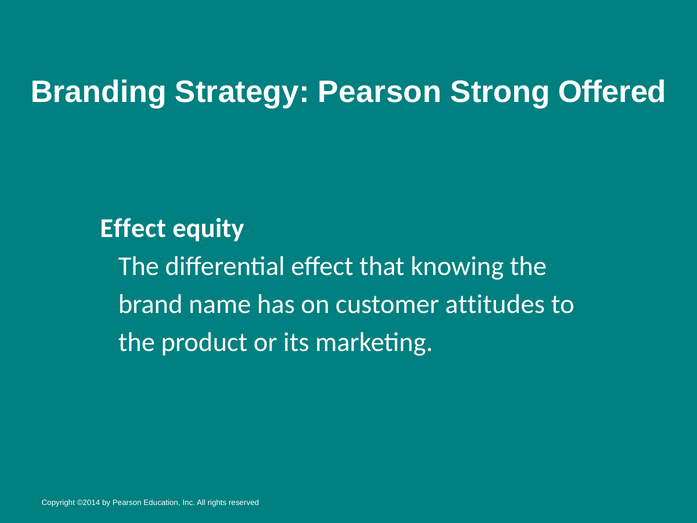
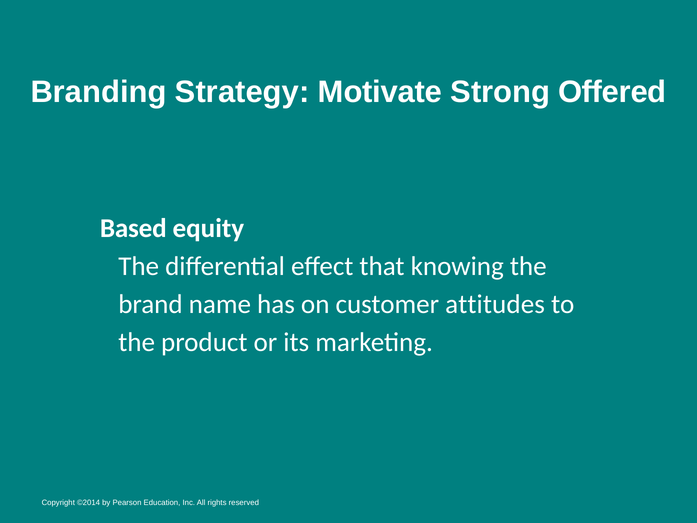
Strategy Pearson: Pearson -> Motivate (380, 92)
Effect: Effect -> Based (133, 228)
